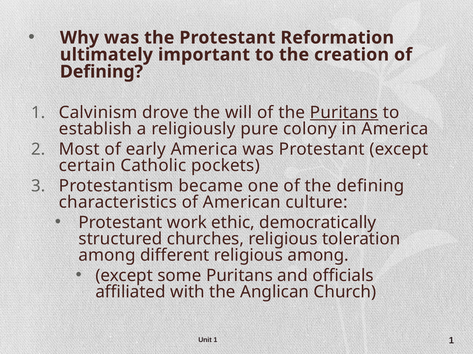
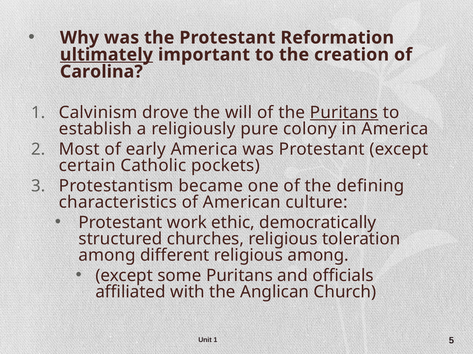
ultimately underline: none -> present (106, 55)
Defining: Defining -> Carolina (101, 72)
1 1: 1 -> 5 (451, 341)
